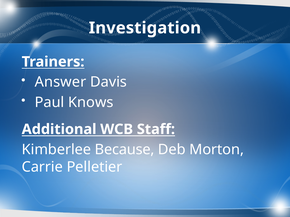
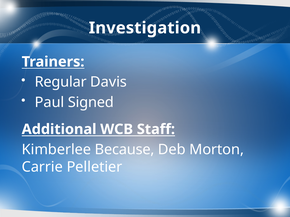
Answer: Answer -> Regular (61, 82)
Knows: Knows -> Signed (91, 102)
